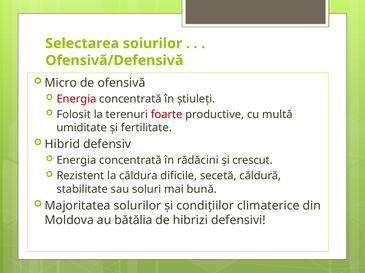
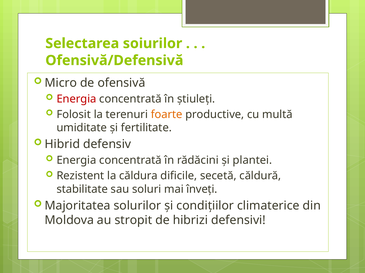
foarte colour: red -> orange (167, 115)
crescut: crescut -> plantei (252, 161)
bună: bună -> înveți (202, 190)
bătălia: bătălia -> stropit (133, 221)
